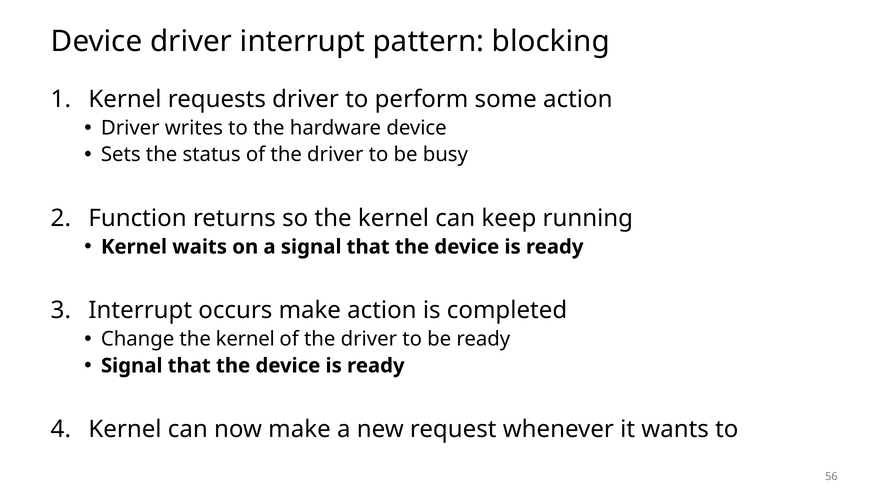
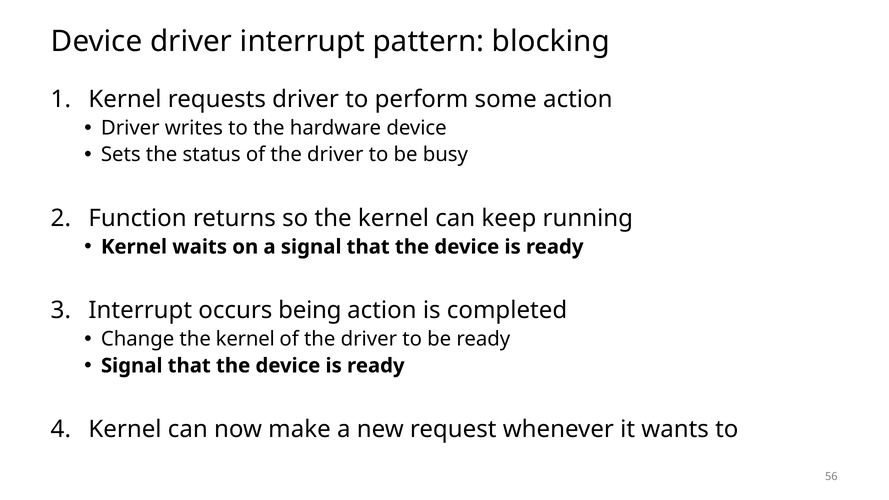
occurs make: make -> being (310, 310)
